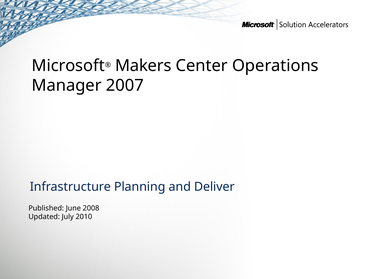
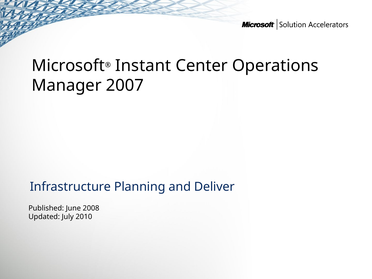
Makers: Makers -> Instant (143, 66)
